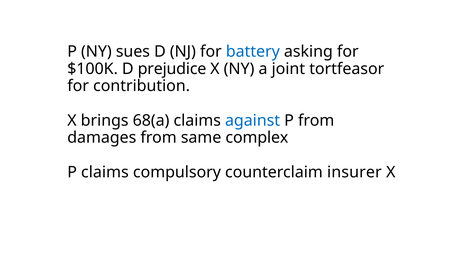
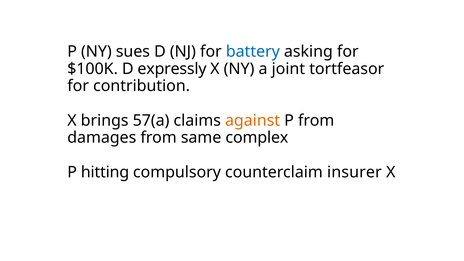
prejudice: prejudice -> expressly (172, 69)
68(a: 68(a -> 57(a (151, 120)
against colour: blue -> orange (253, 120)
P claims: claims -> hitting (105, 172)
